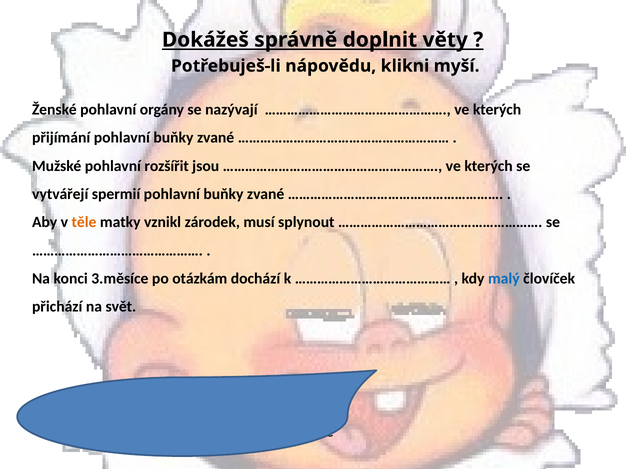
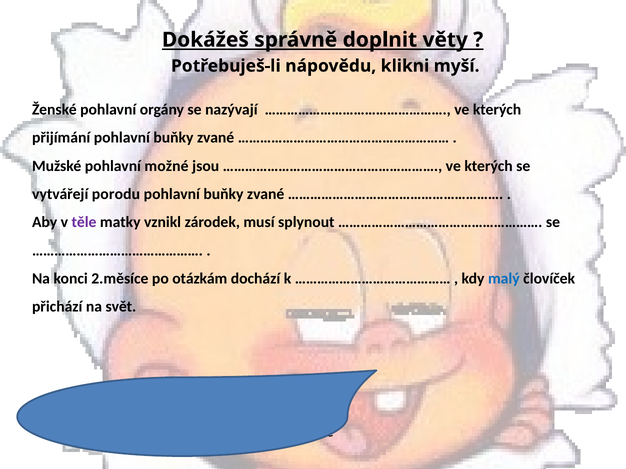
rozšířit: rozšířit -> možné (167, 166)
vytvářejí spermií: spermií -> porodu (116, 194)
těle colour: orange -> purple (84, 222)
3.měsíce: 3.měsíce -> 2.měsíce (120, 279)
